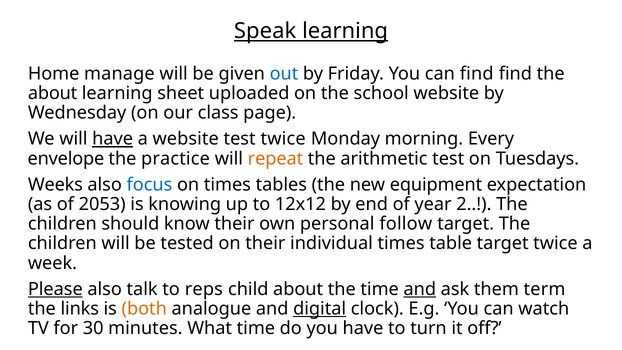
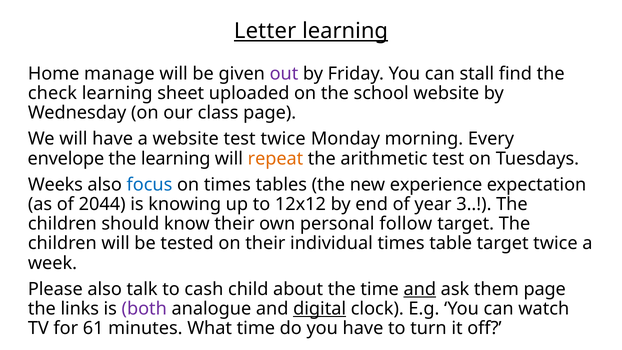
Speak: Speak -> Letter (265, 31)
out colour: blue -> purple (284, 74)
can find: find -> stall (477, 74)
about: about -> check (52, 93)
have underline: present -> none (113, 139)
the practice: practice -> learning (176, 158)
equipment: equipment -> experience (436, 185)
2053: 2053 -> 2044 (102, 204)
2: 2 -> 3 (474, 204)
Please underline: present -> none (55, 289)
reps: reps -> cash (204, 289)
them term: term -> page (545, 289)
both colour: orange -> purple (144, 309)
30: 30 -> 61 (93, 328)
